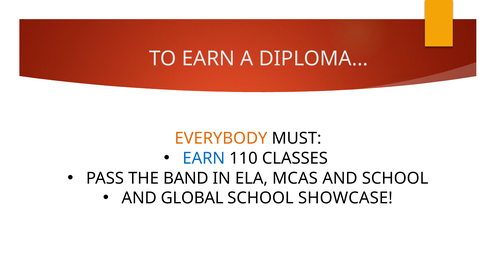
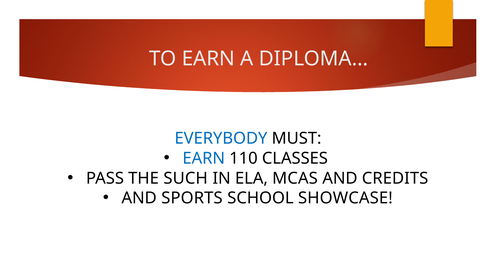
EVERYBODY colour: orange -> blue (221, 139)
BAND: BAND -> SUCH (186, 178)
AND SCHOOL: SCHOOL -> CREDITS (395, 178)
GLOBAL: GLOBAL -> SPORTS (192, 198)
